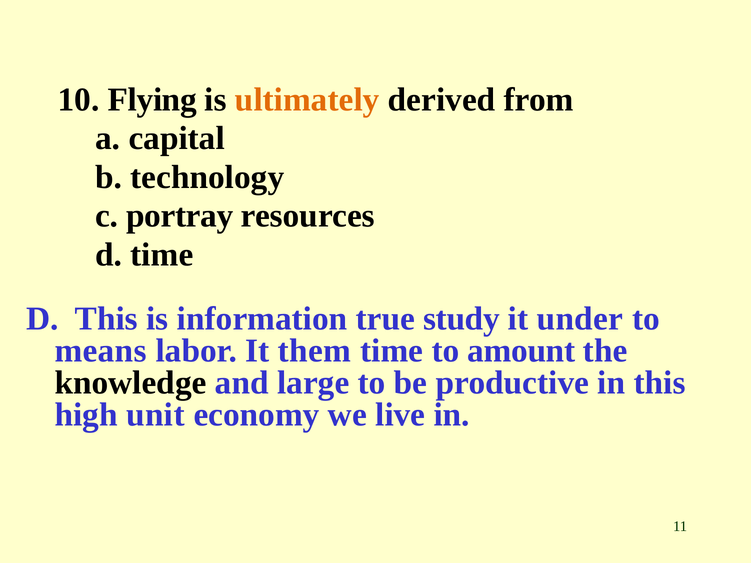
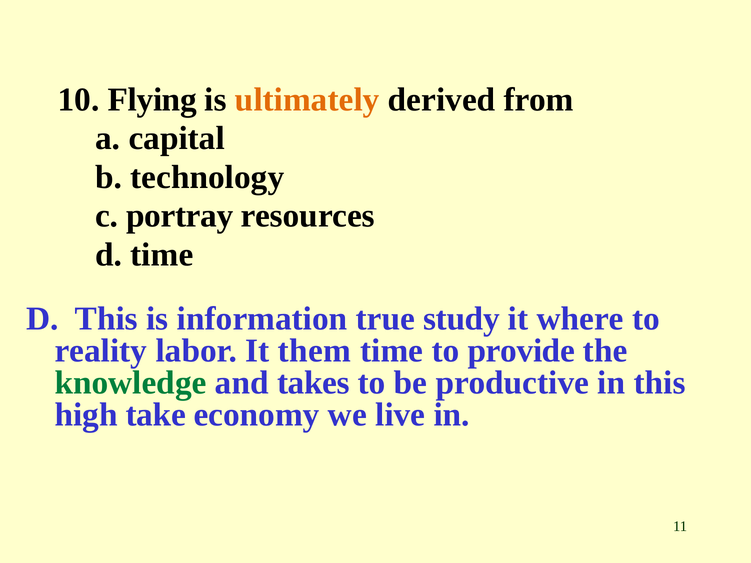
under: under -> where (580, 319)
means: means -> reality (101, 351)
amount: amount -> provide (521, 351)
knowledge colour: black -> green (131, 383)
large: large -> takes (313, 383)
unit: unit -> take (156, 415)
